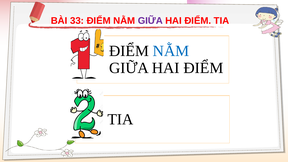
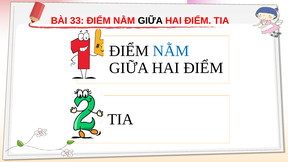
GIỮA colour: purple -> black (150, 21)
